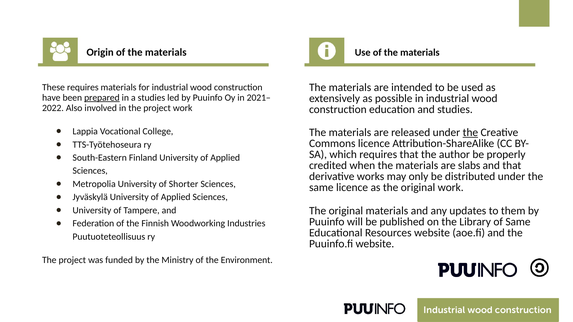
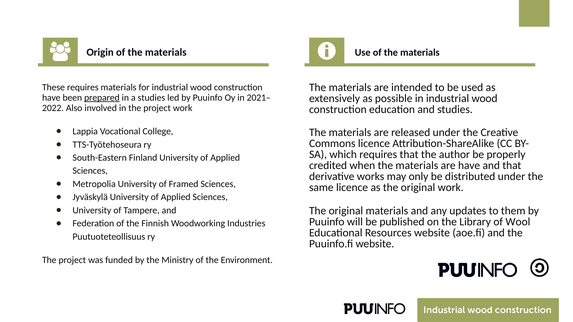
the underline: present -> none (470, 133)
are slabs: slabs -> have (469, 166)
Shorter: Shorter -> Framed (184, 184)
of Same: Same -> Wool (518, 222)
